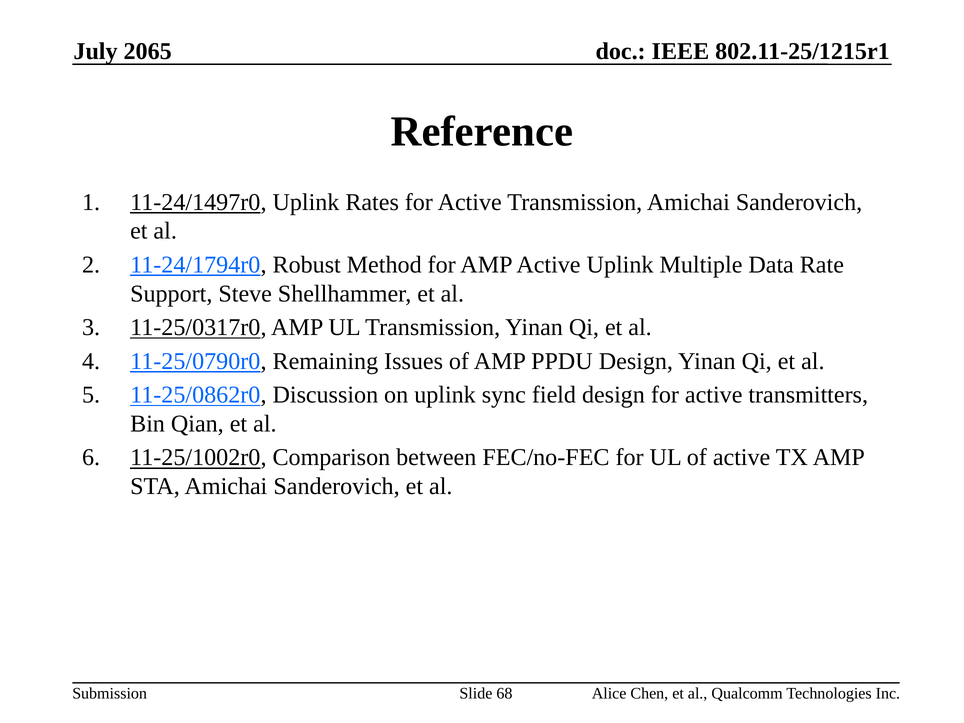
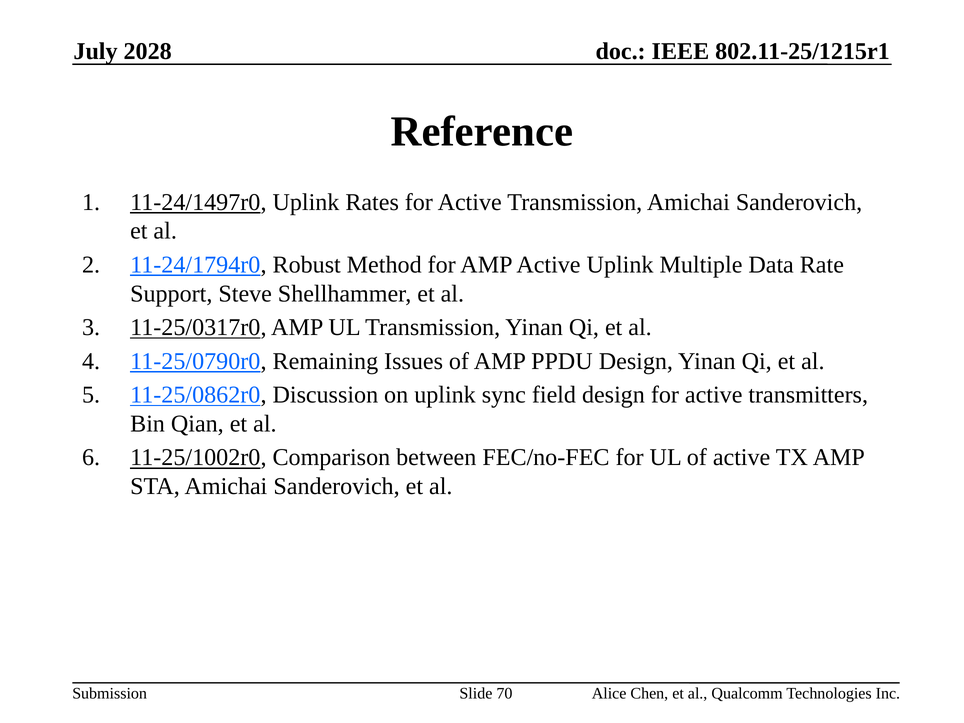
2065: 2065 -> 2028 (148, 51)
68: 68 -> 70 (504, 693)
